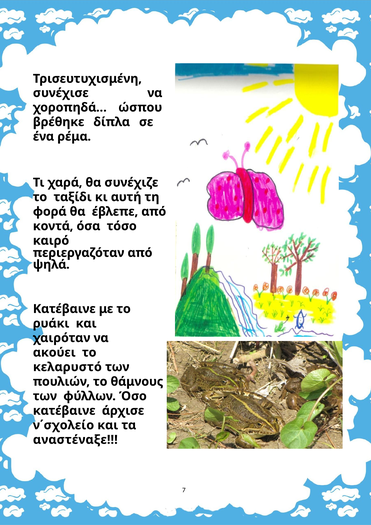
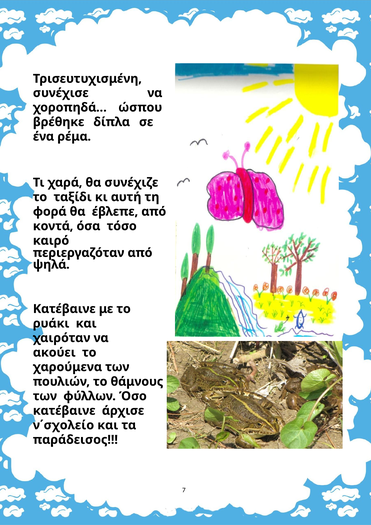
κελαρυστό: κελαρυστό -> χαρούμενα (67, 367)
αναστέναξε: αναστέναξε -> παράδεισος (75, 440)
